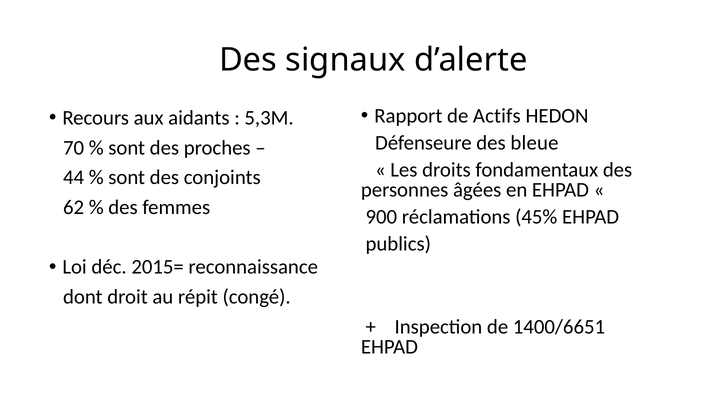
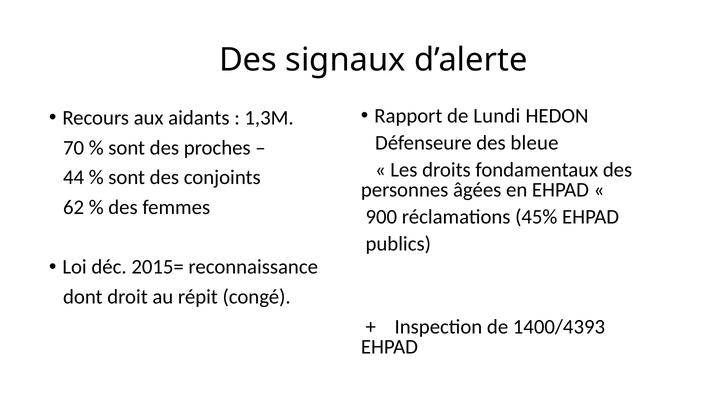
Actifs: Actifs -> Lundi (497, 116)
5,3M: 5,3M -> 1,3M (269, 118)
1400/6651: 1400/6651 -> 1400/4393 (559, 327)
